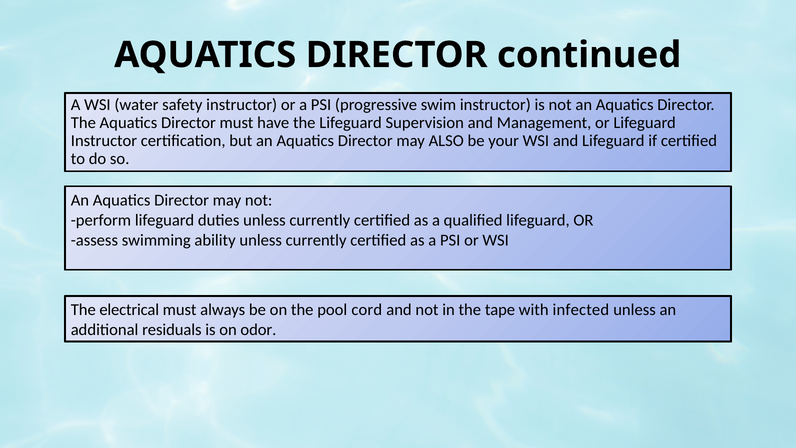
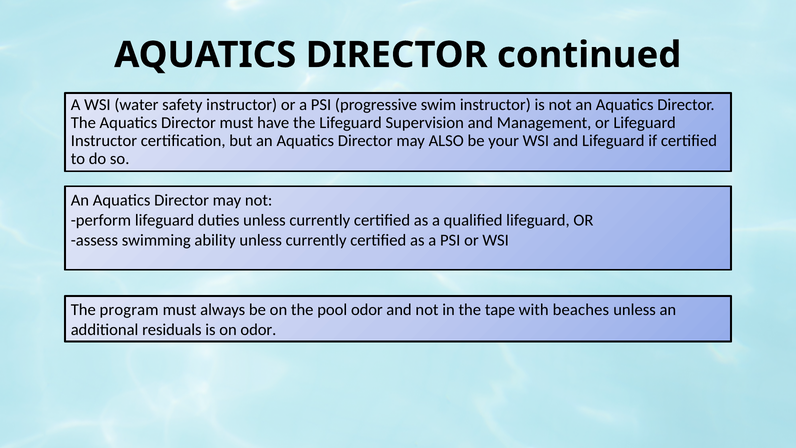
electrical: electrical -> program (129, 310)
pool cord: cord -> odor (367, 310)
infected: infected -> beaches (581, 310)
